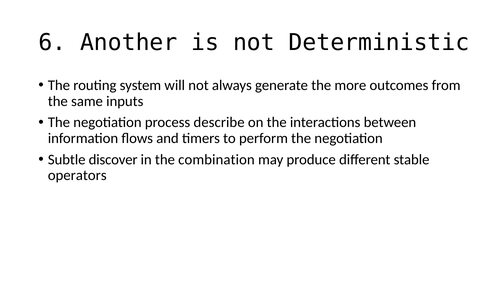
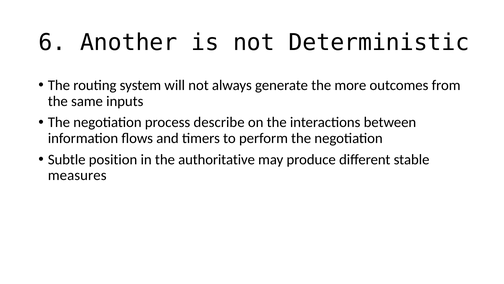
discover: discover -> position (113, 159)
combination: combination -> authoritative (217, 159)
operators: operators -> measures (77, 175)
